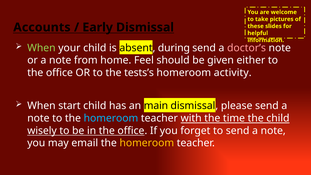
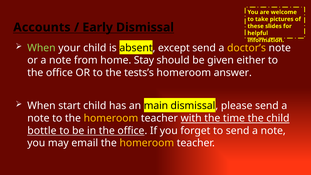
during: during -> except (174, 48)
doctor’s colour: pink -> yellow (246, 48)
Feel: Feel -> Stay (144, 60)
activity: activity -> answer (233, 73)
homeroom colour: light blue -> yellow (111, 118)
wisely: wisely -> bottle (42, 131)
